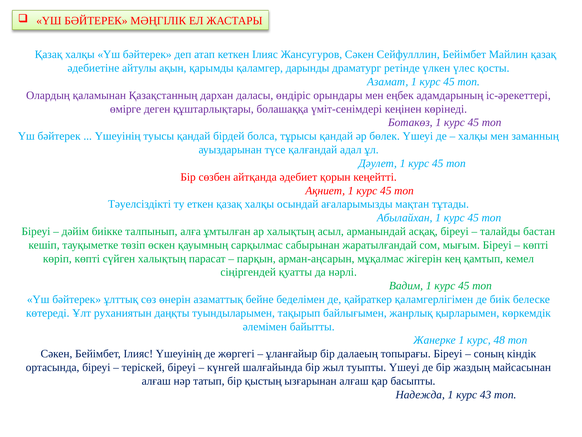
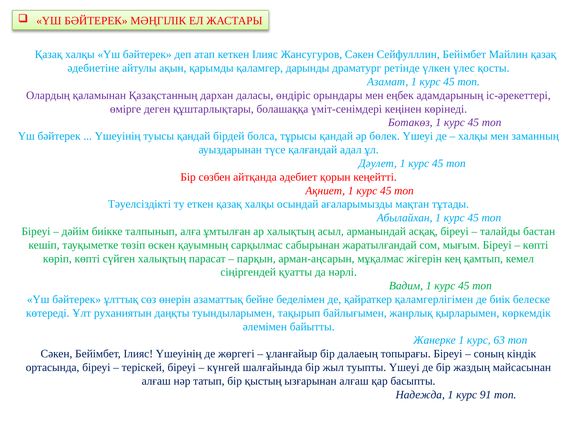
48: 48 -> 63 (499, 340)
43: 43 -> 91 (486, 394)
